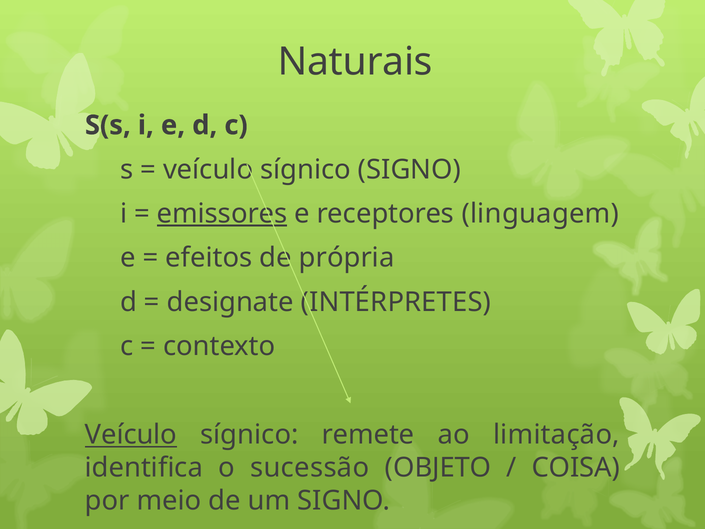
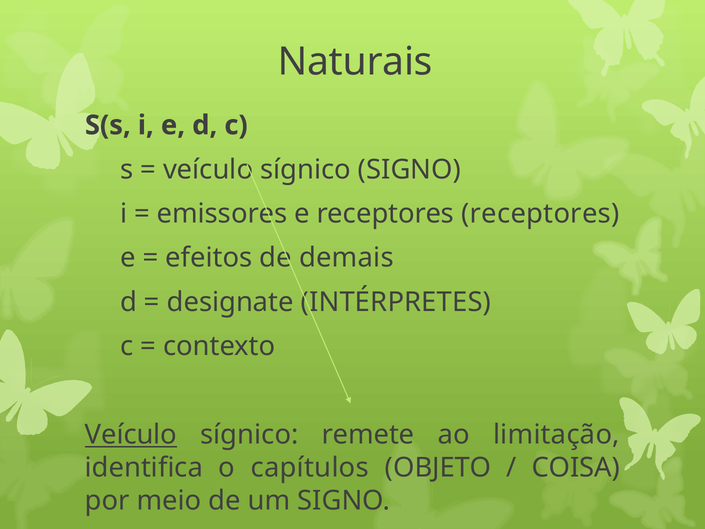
emissores underline: present -> none (222, 214)
receptores linguagem: linguagem -> receptores (540, 214)
própria: própria -> demais (347, 258)
sucessão: sucessão -> capítulos (310, 468)
